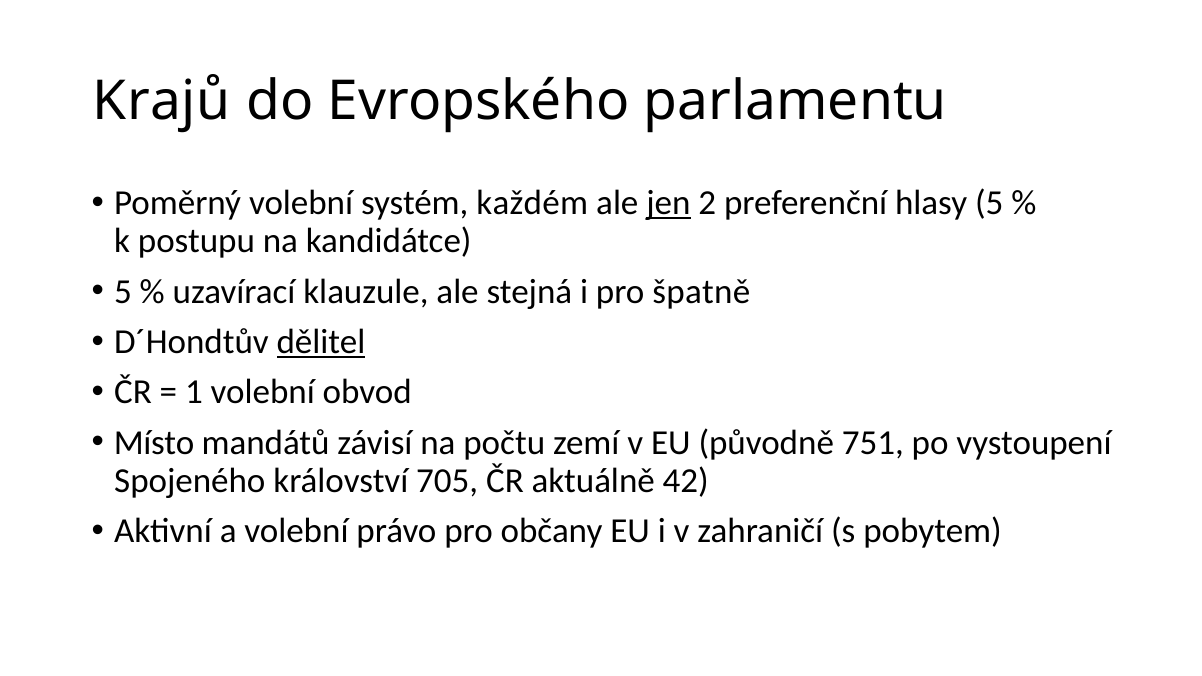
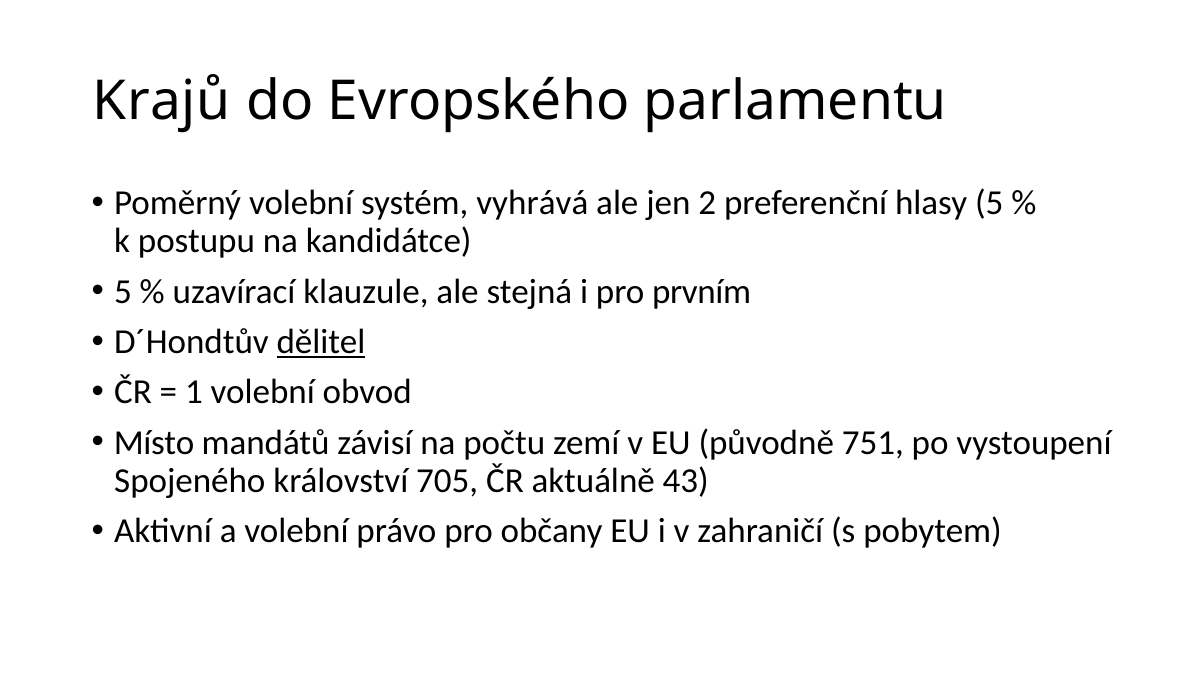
každém: každém -> vyhrává (532, 203)
jen underline: present -> none (668, 203)
špatně: špatně -> prvním (702, 291)
42: 42 -> 43 (686, 481)
